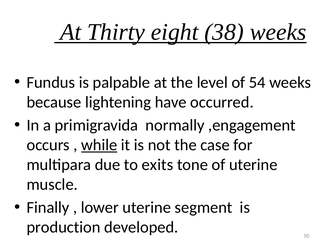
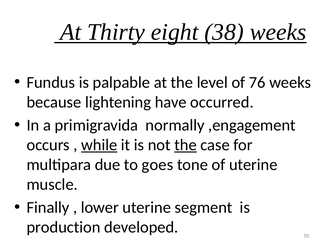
54: 54 -> 76 (257, 82)
the underline: none -> present (186, 145)
exits: exits -> goes (157, 165)
